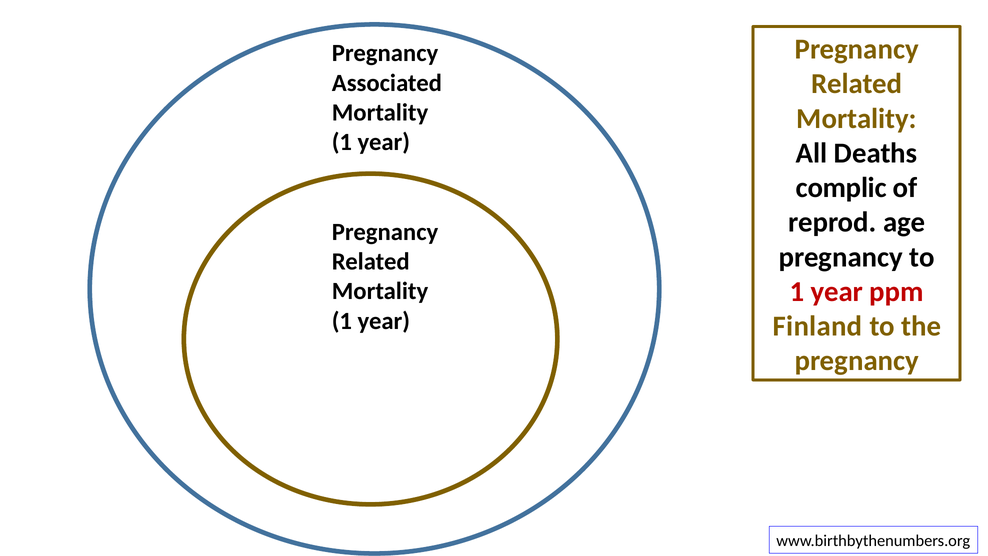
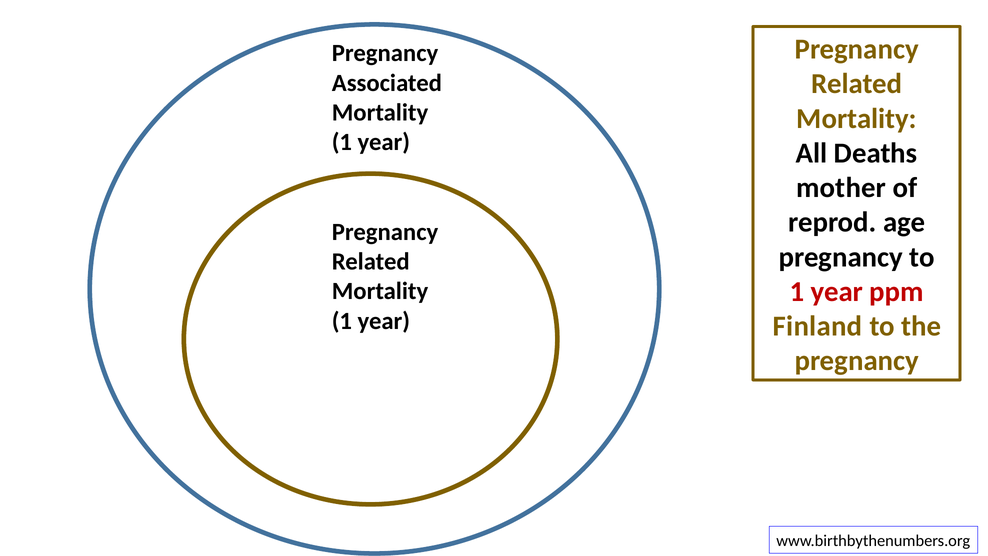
complic: complic -> mother (841, 188)
